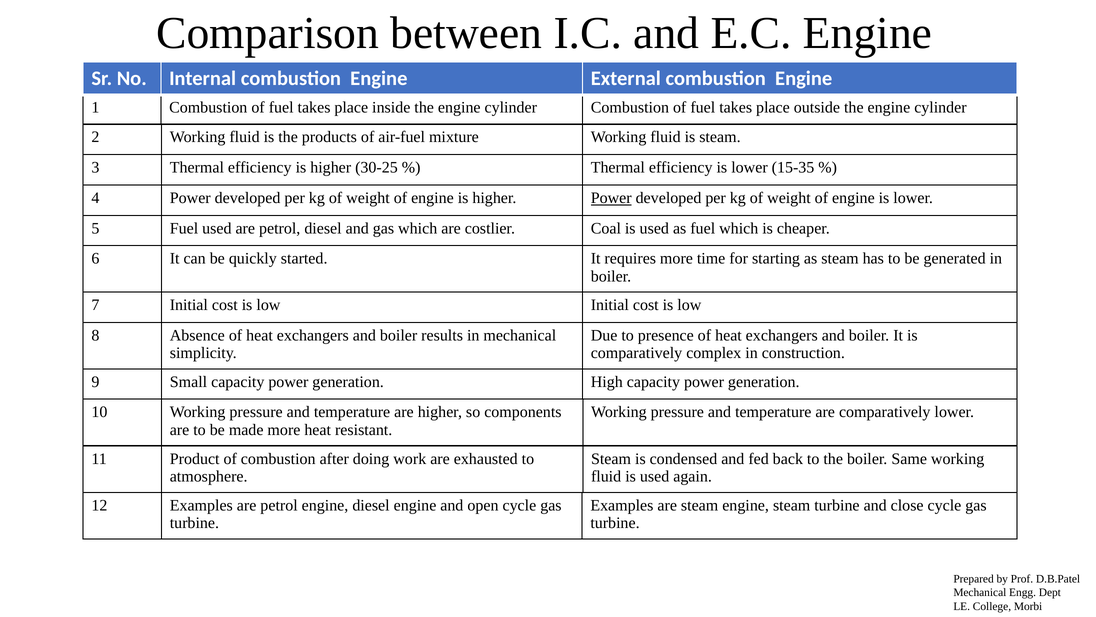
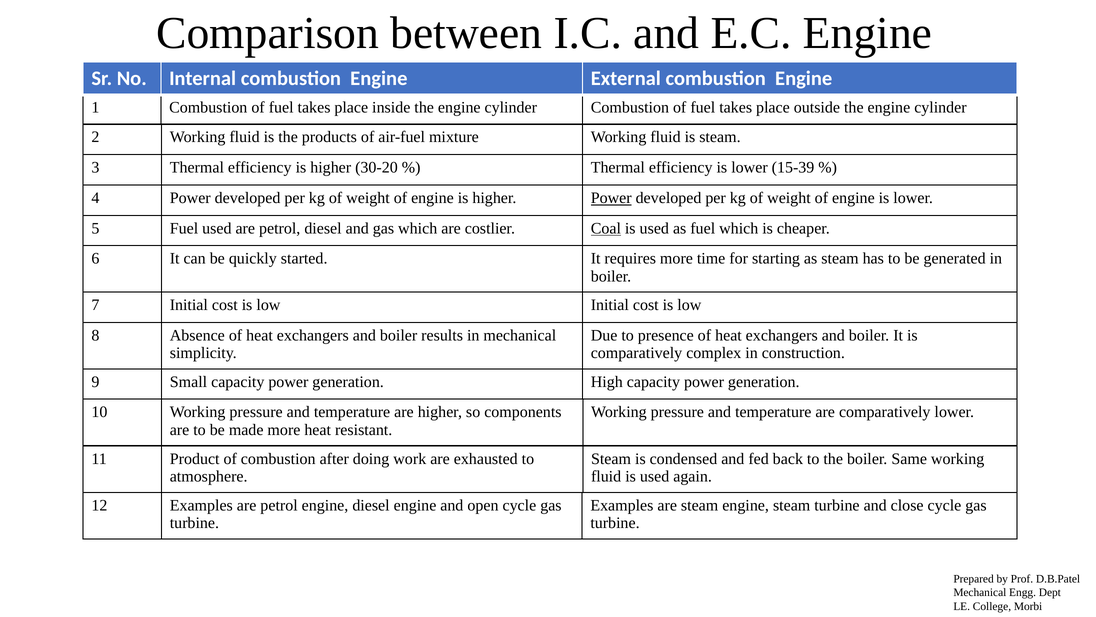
30-25: 30-25 -> 30-20 (376, 168)
15-35: 15-35 -> 15-39 (793, 168)
Coal underline: none -> present (606, 228)
